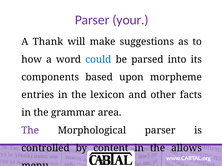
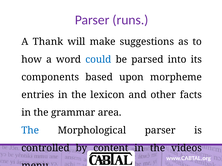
your: your -> runs (130, 20)
The colour: purple -> blue (30, 131)
allows: allows -> videos (187, 148)
